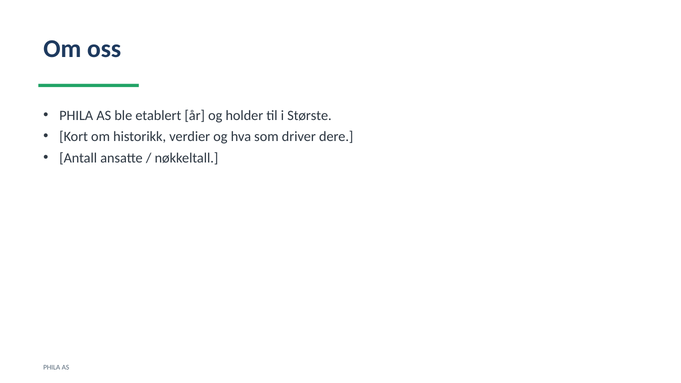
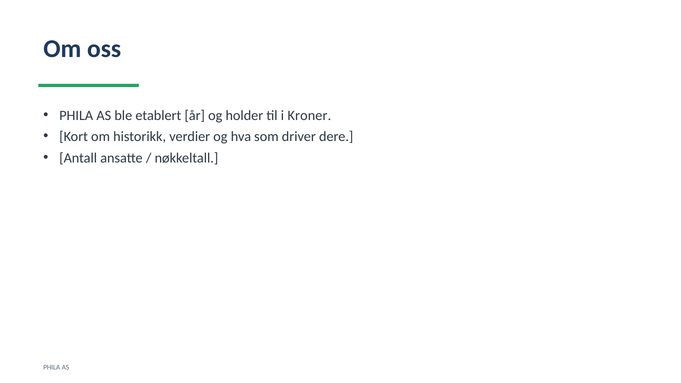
Største: Største -> Kroner (309, 115)
